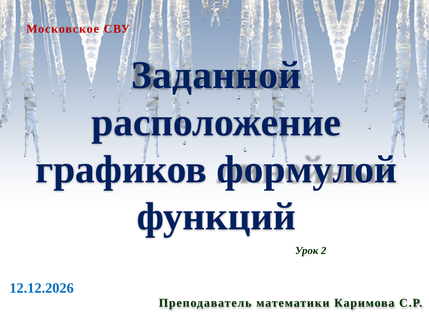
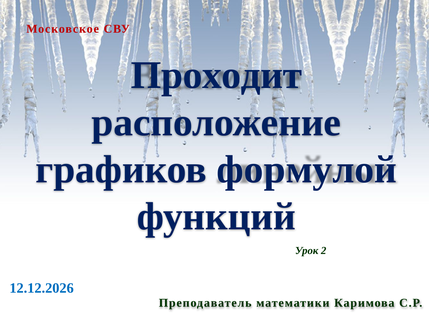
Заданной: Заданной -> Проходит (217, 75)
